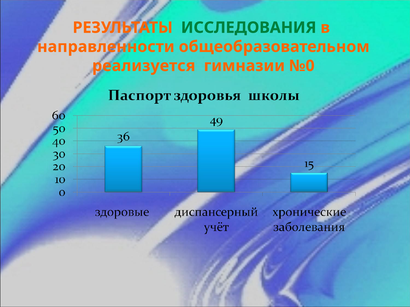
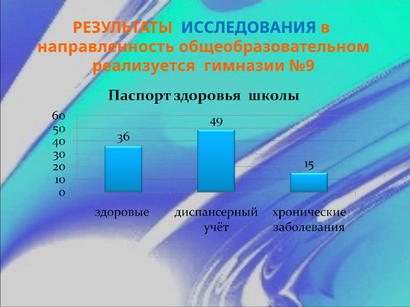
ИССЛЕДОВАНИЯ colour: green -> blue (249, 28)
направленности: направленности -> направленность (106, 47)
№0: №0 -> №9 (302, 66)
